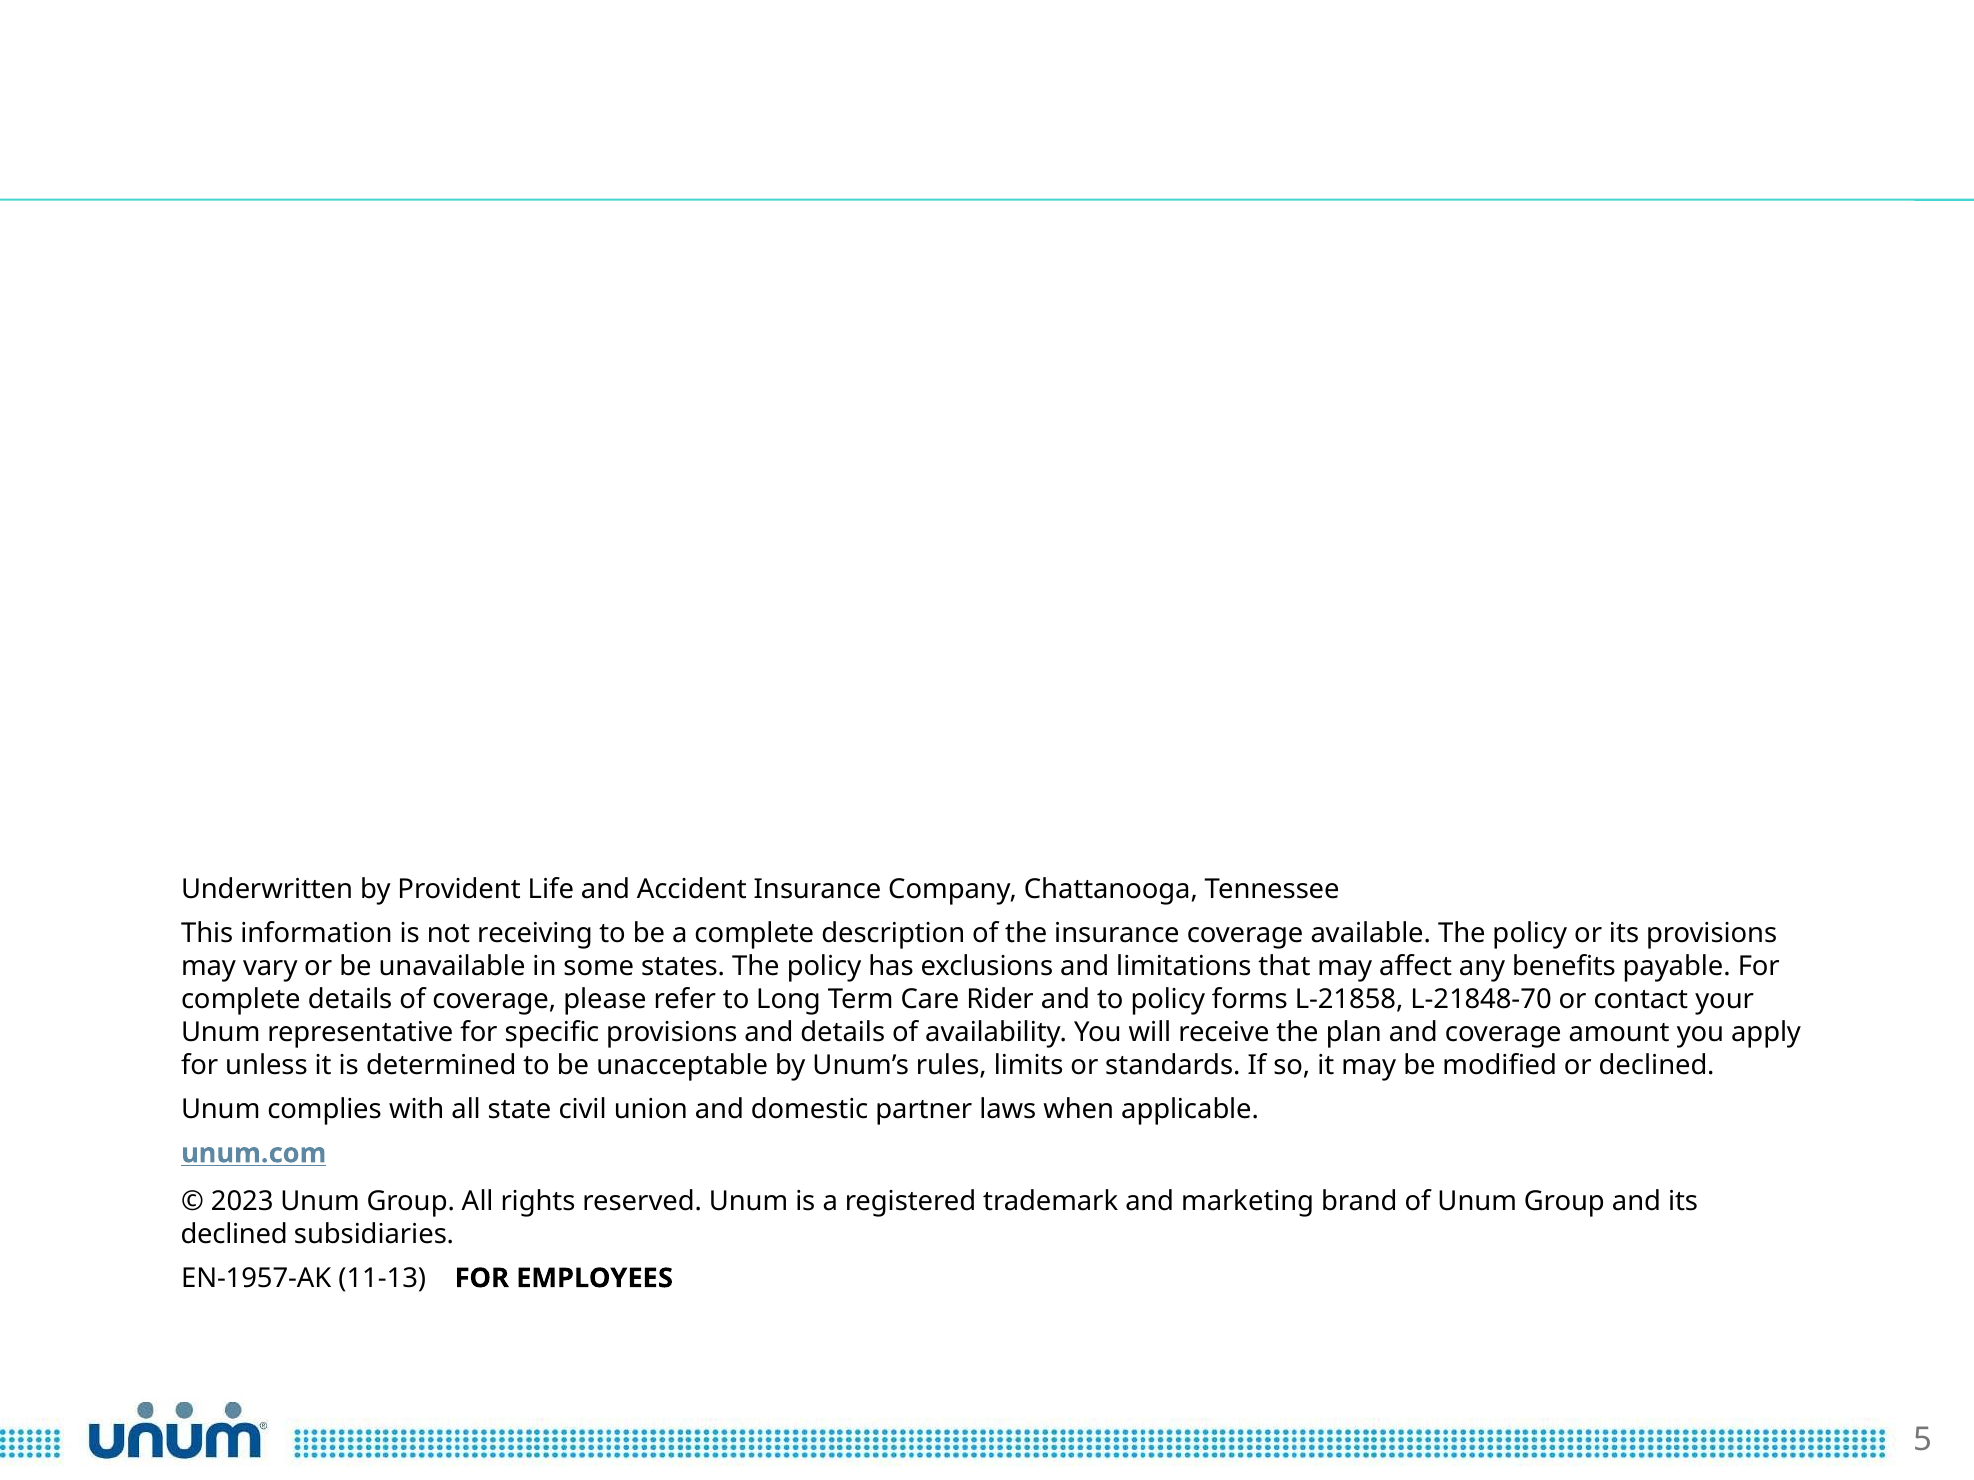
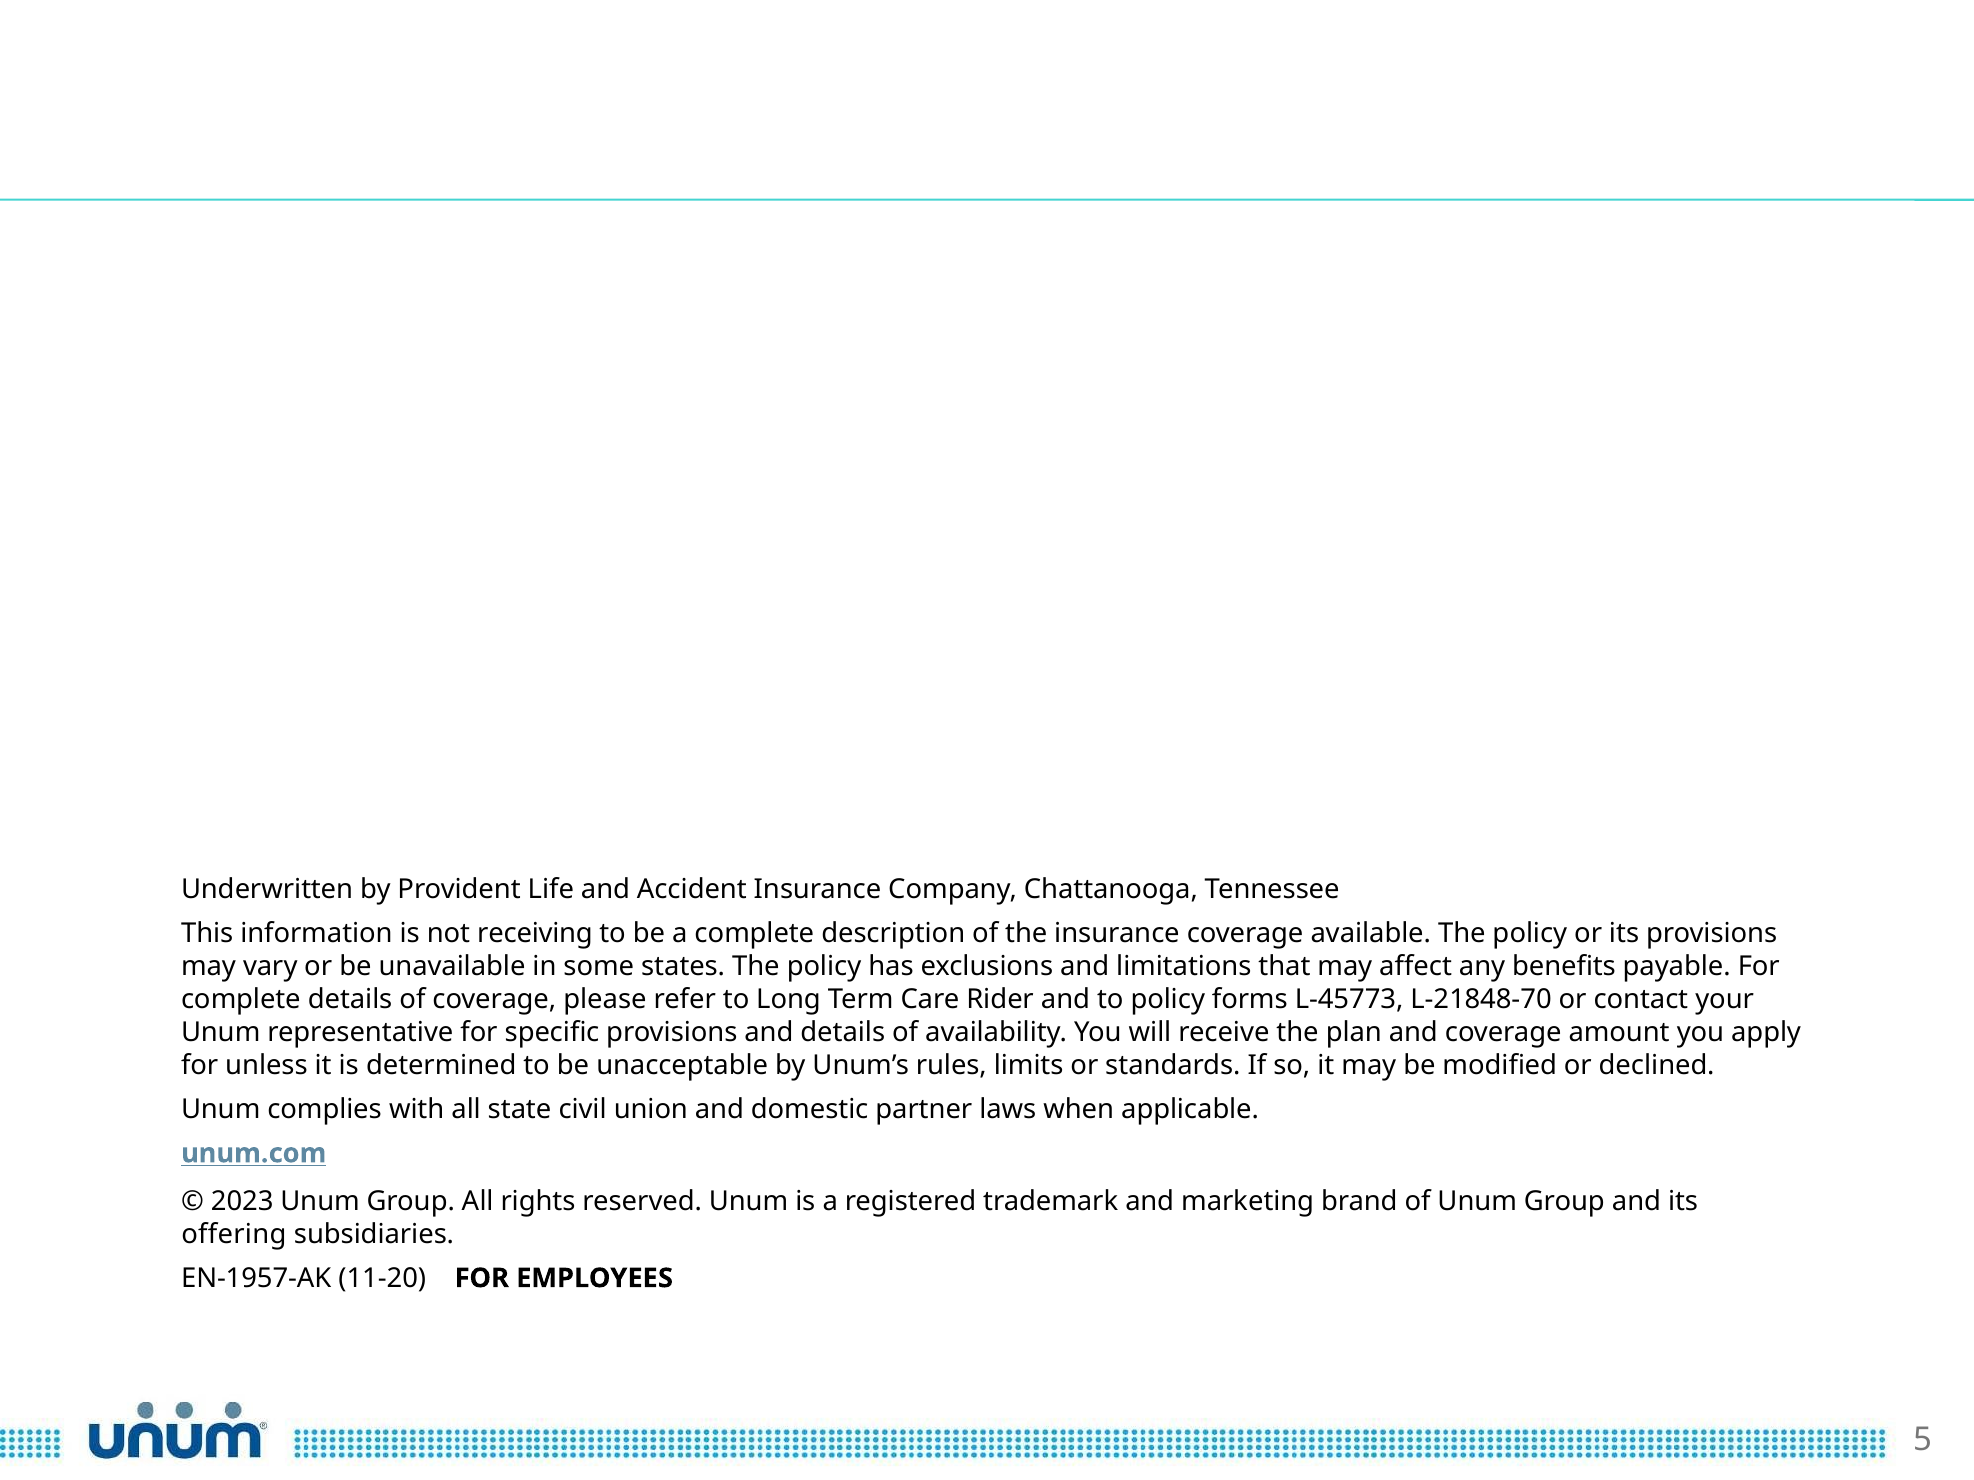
L-21858: L-21858 -> L-45773 (1349, 1000)
declined: declined -> offering (234, 1235)
11-13: 11-13 -> 11-20 (382, 1279)
